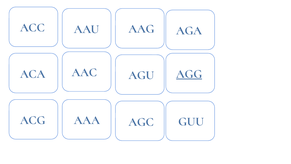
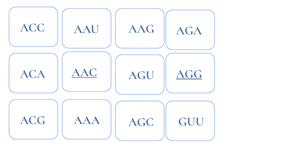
AAC underline: none -> present (84, 72)
